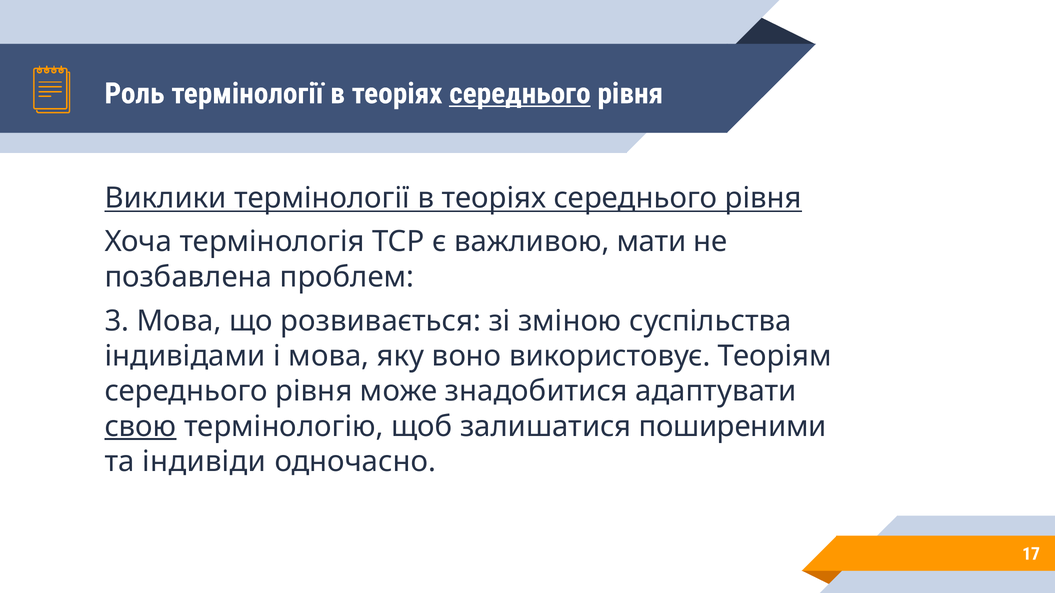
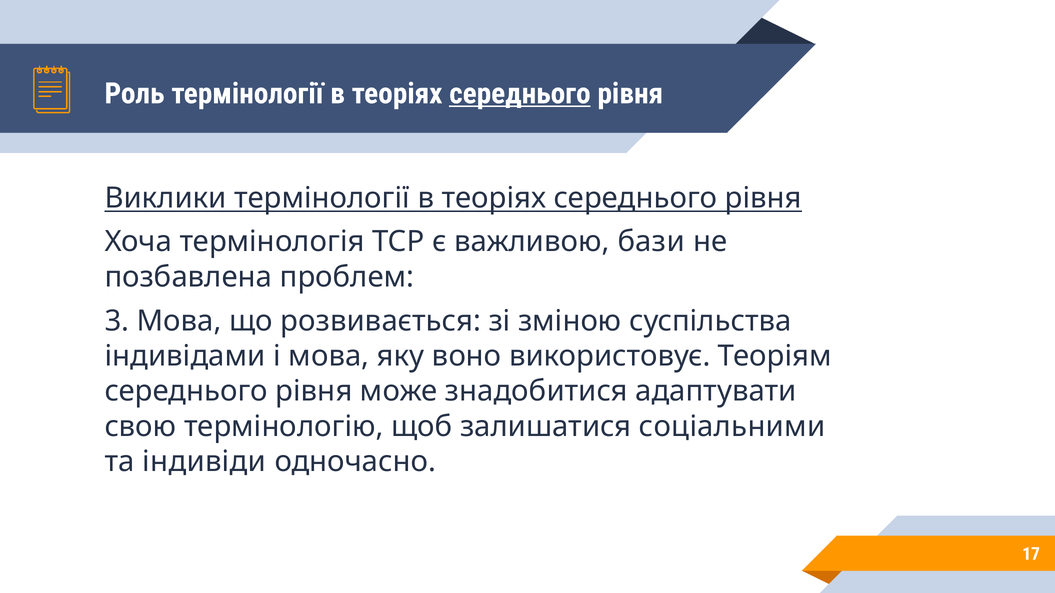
мати: мати -> бази (651, 242)
свою underline: present -> none (140, 427)
поширеними: поширеними -> соціальними (732, 427)
